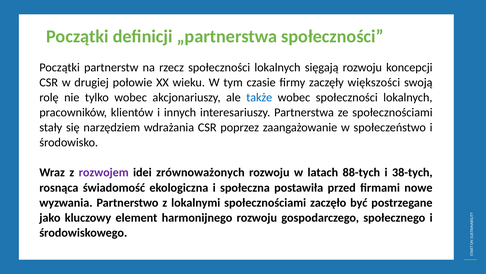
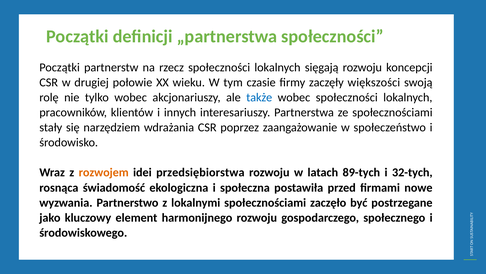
rozwojem colour: purple -> orange (104, 172)
zrównoważonych: zrównoważonych -> przedsiębiorstwa (200, 172)
88-tych: 88-tych -> 89-tych (361, 172)
38-tych: 38-tych -> 32-tych (412, 172)
